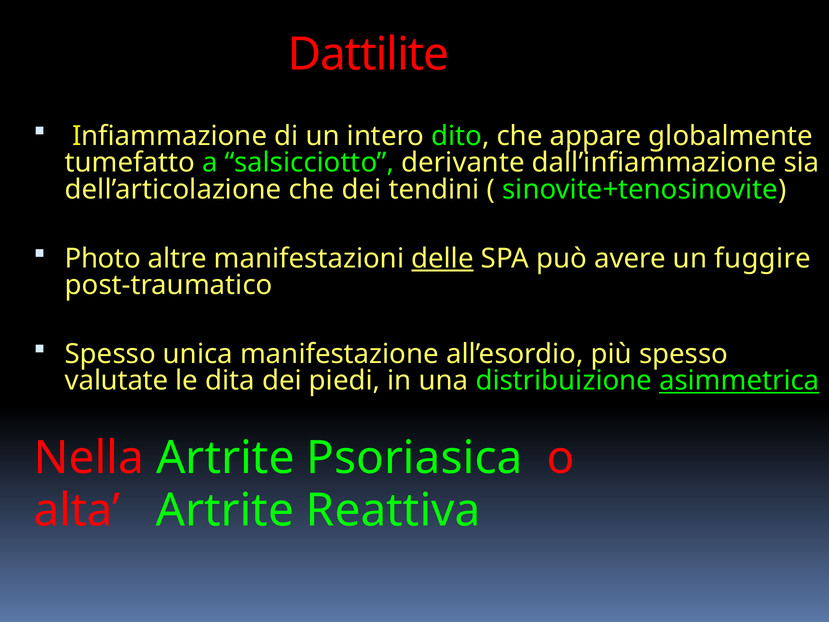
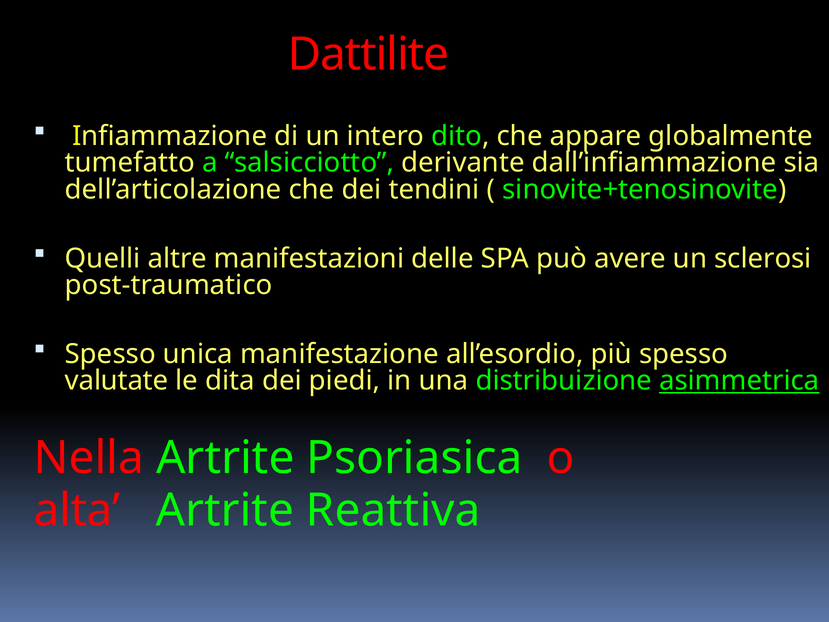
Photo: Photo -> Quelli (103, 258)
delle underline: present -> none (442, 258)
fuggire: fuggire -> sclerosi (763, 258)
